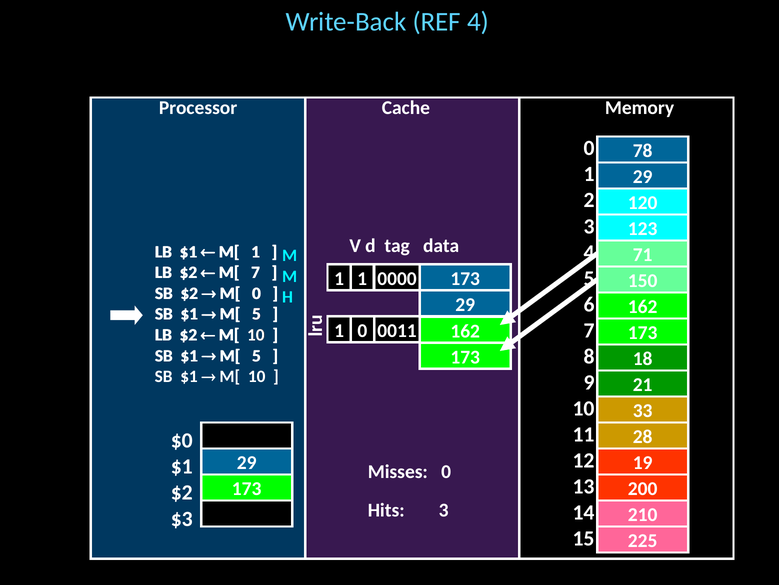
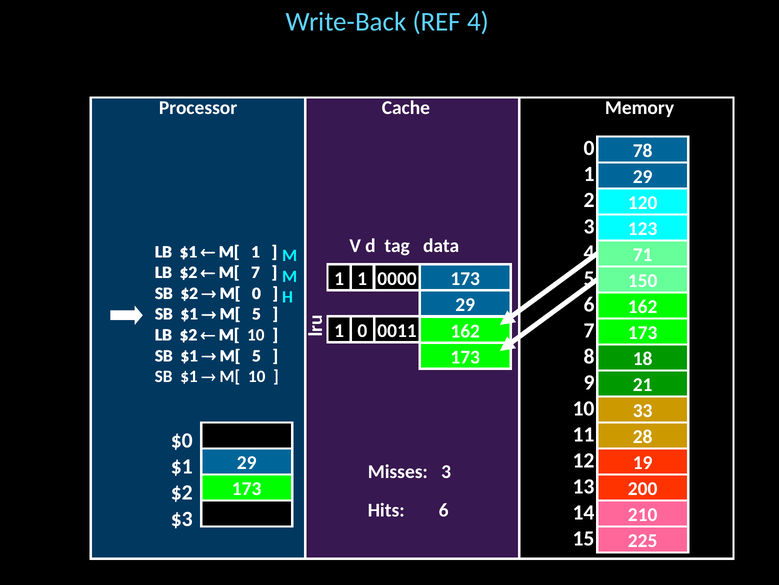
Misses 0: 0 -> 3 (446, 471)
Hits 3: 3 -> 6 (444, 510)
